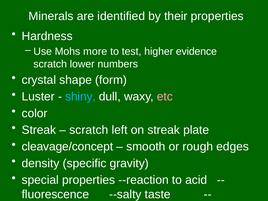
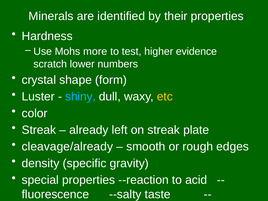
etc colour: pink -> yellow (165, 97)
scratch: scratch -> already (89, 130)
cleavage/concept: cleavage/concept -> cleavage/already (67, 147)
